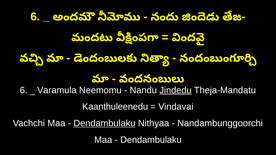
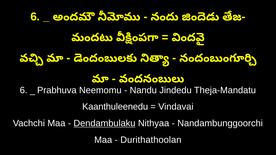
Varamula: Varamula -> Prabhuva (57, 90)
Jindedu underline: present -> none (176, 90)
Dendambulaku: Dendambulaku -> Durithathoolan (151, 140)
